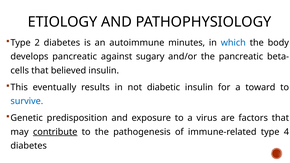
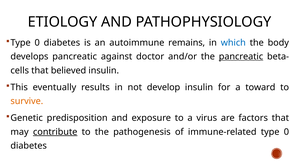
2: 2 -> 0 (37, 43)
minutes: minutes -> remains (187, 43)
sugary: sugary -> doctor (150, 57)
pancreatic underline: none -> present (241, 57)
diabetic: diabetic -> develop (164, 87)
survive colour: blue -> orange (27, 101)
immune-related type 4: 4 -> 0 (286, 132)
